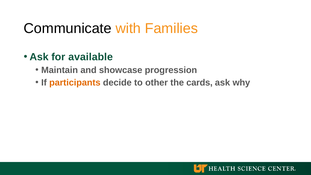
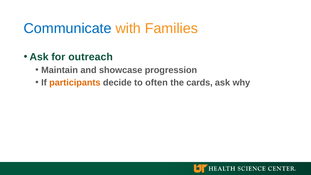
Communicate colour: black -> blue (68, 28)
available: available -> outreach (91, 57)
other: other -> often (156, 83)
